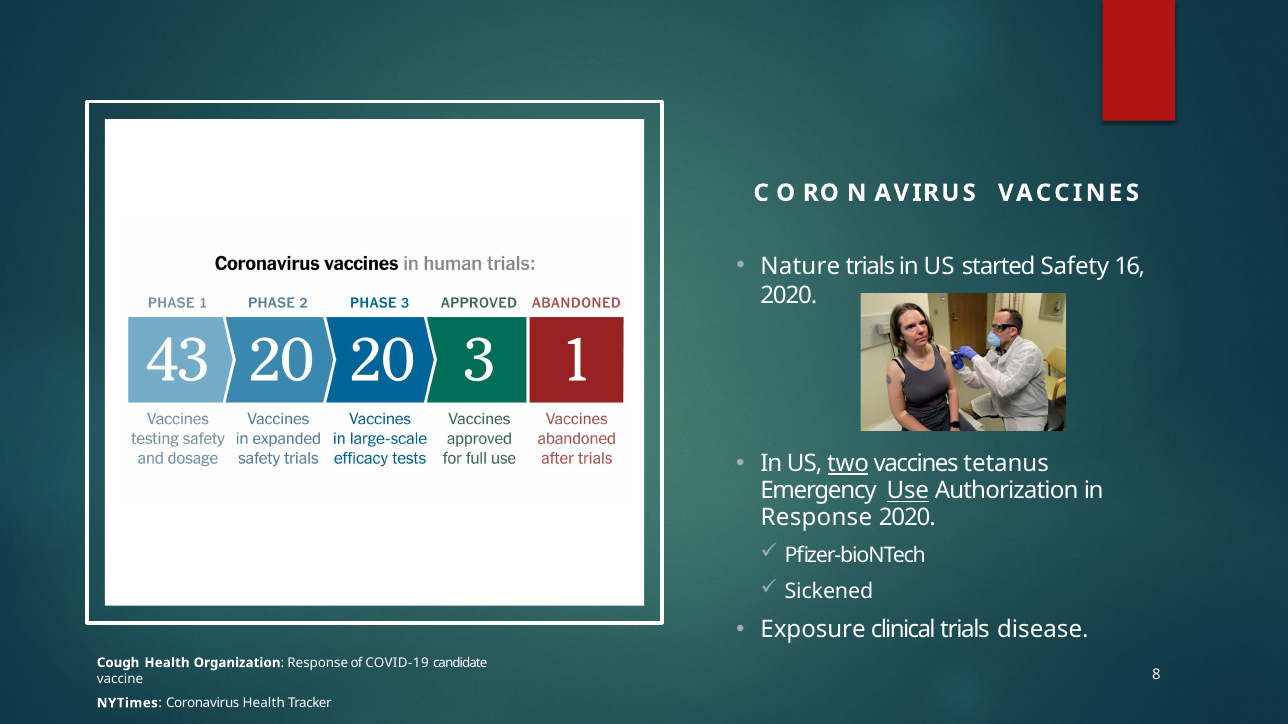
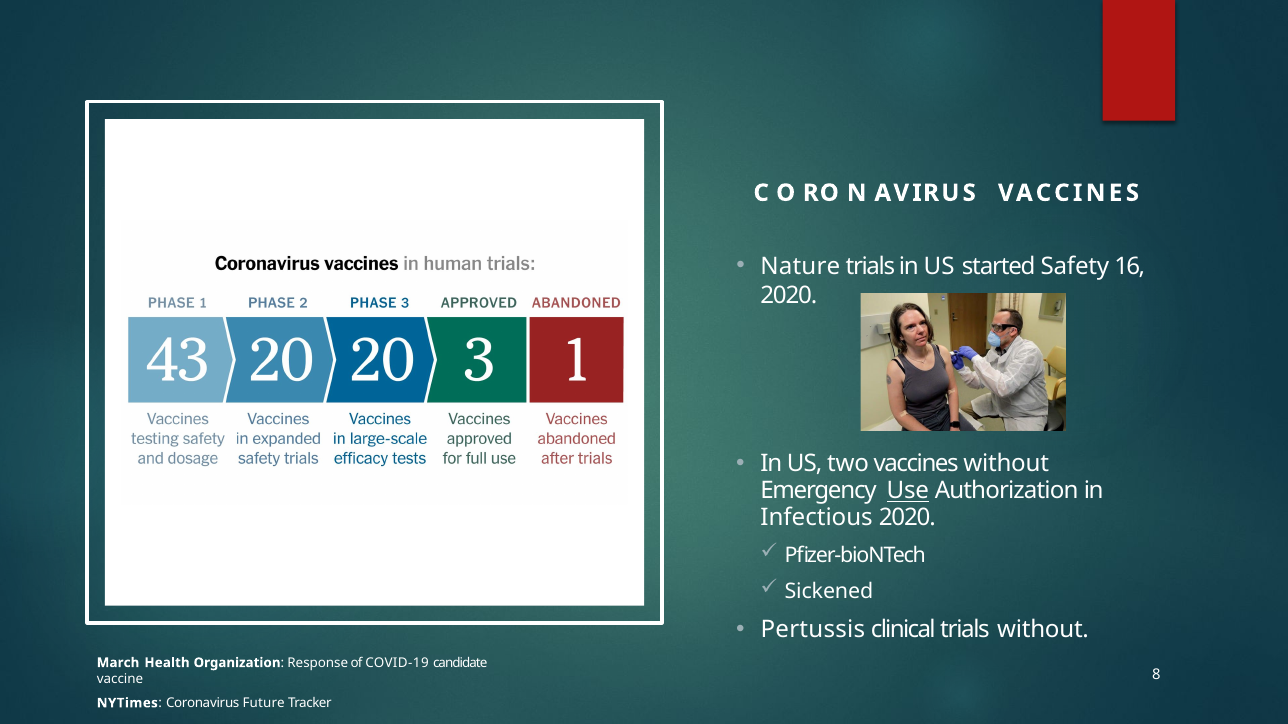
two underline: present -> none (848, 464)
vaccines tetanus: tetanus -> without (1006, 464)
Response: Response -> Infectious (817, 518)
Exposure: Exposure -> Pertussis (813, 630)
trials disease: disease -> without (1043, 630)
Cough: Cough -> March (118, 663)
Coronavirus Health: Health -> Future (264, 703)
